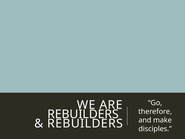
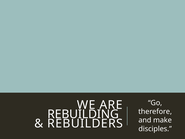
REBUILDERS: REBUILDERS -> REBUILDING (83, 114)
